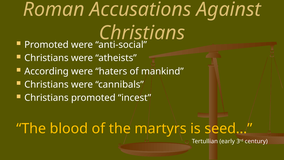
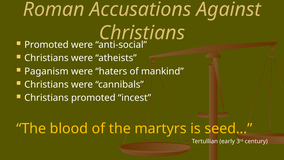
According: According -> Paganism (46, 71)
